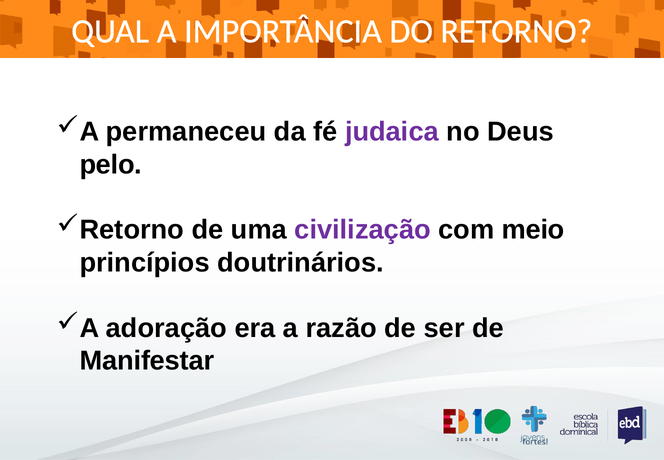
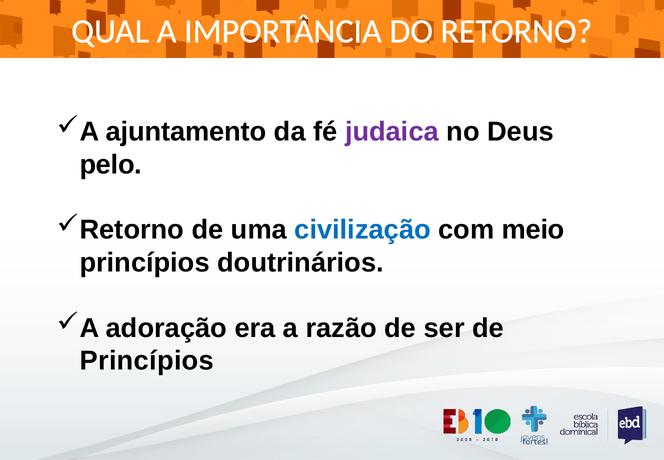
permaneceu: permaneceu -> ajuntamento (186, 132)
civilização colour: purple -> blue (363, 230)
Manifestar: Manifestar -> Princípios (147, 361)
